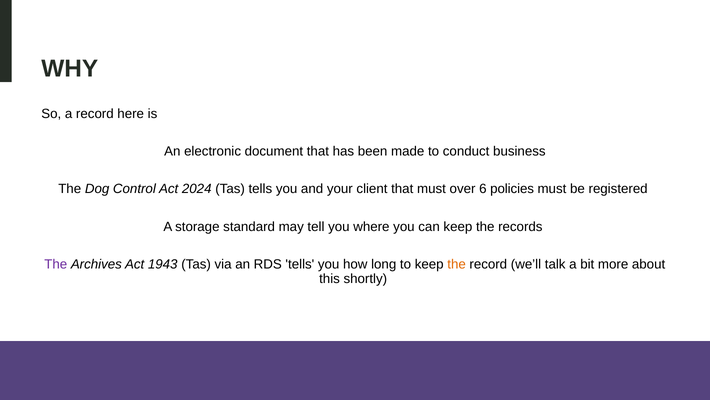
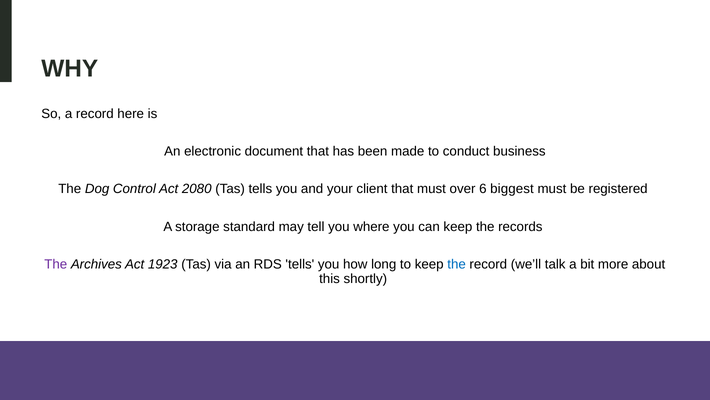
2024: 2024 -> 2080 (197, 189)
policies: policies -> biggest (512, 189)
1943: 1943 -> 1923 (163, 264)
the colour: orange -> blue (457, 264)
